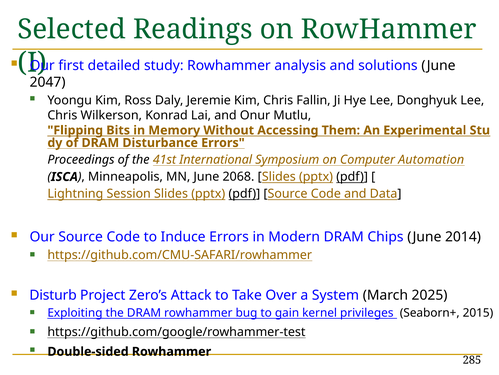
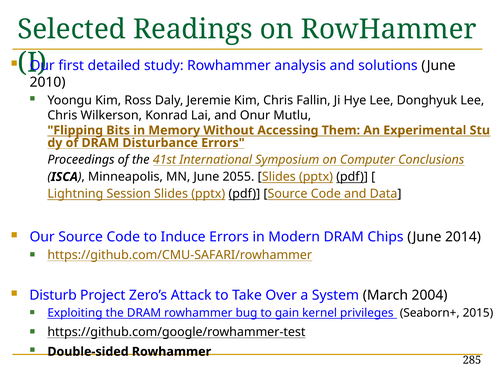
2047: 2047 -> 2010 (48, 82)
Automation: Automation -> Conclusions (431, 160)
2068: 2068 -> 2055 (238, 177)
2025: 2025 -> 2004 (430, 295)
